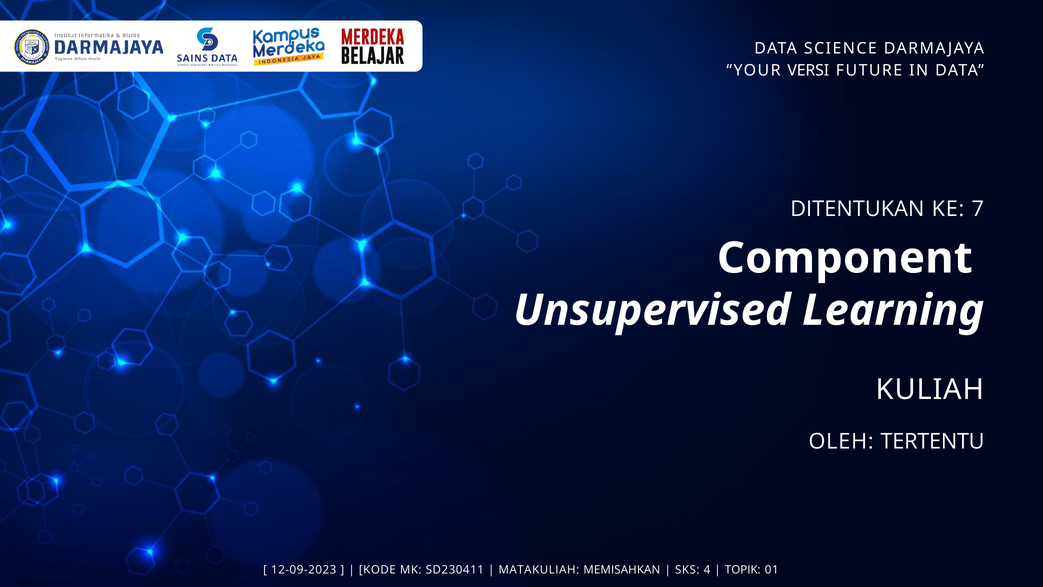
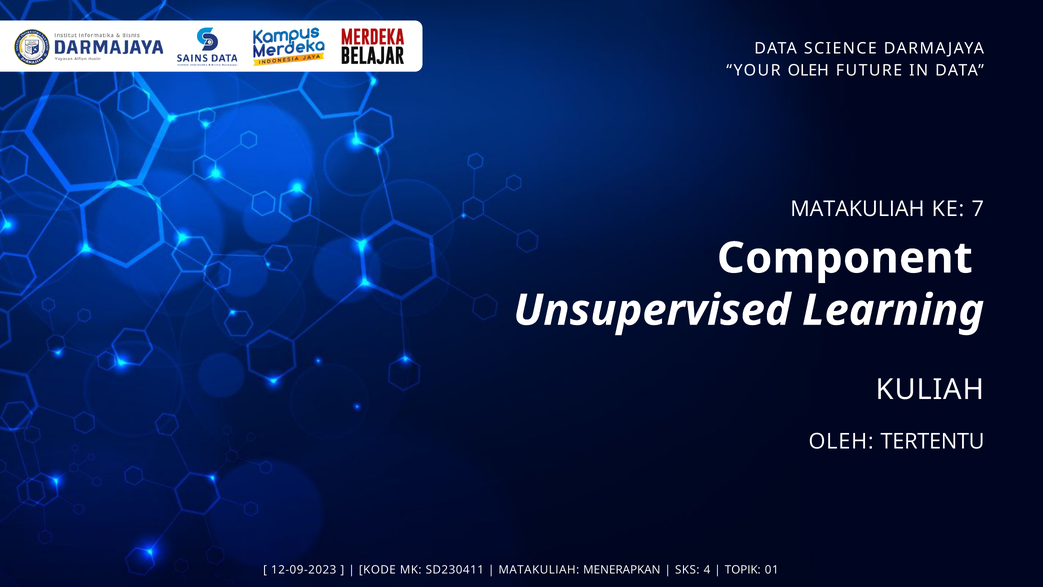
YOUR VERSI: VERSI -> OLEH (808, 71)
DITENTUKAN: DITENTUKAN -> MATAKULIAH (857, 209)
MEMISAHKAN: MEMISAHKAN -> MENERAPKAN (622, 569)
